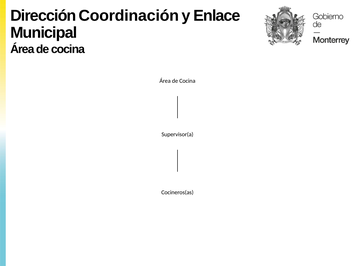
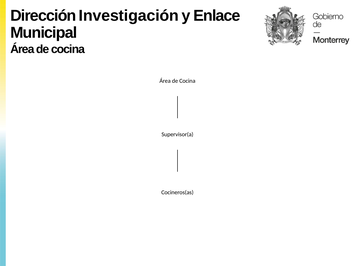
Coordinación: Coordinación -> Investigación (129, 16)
